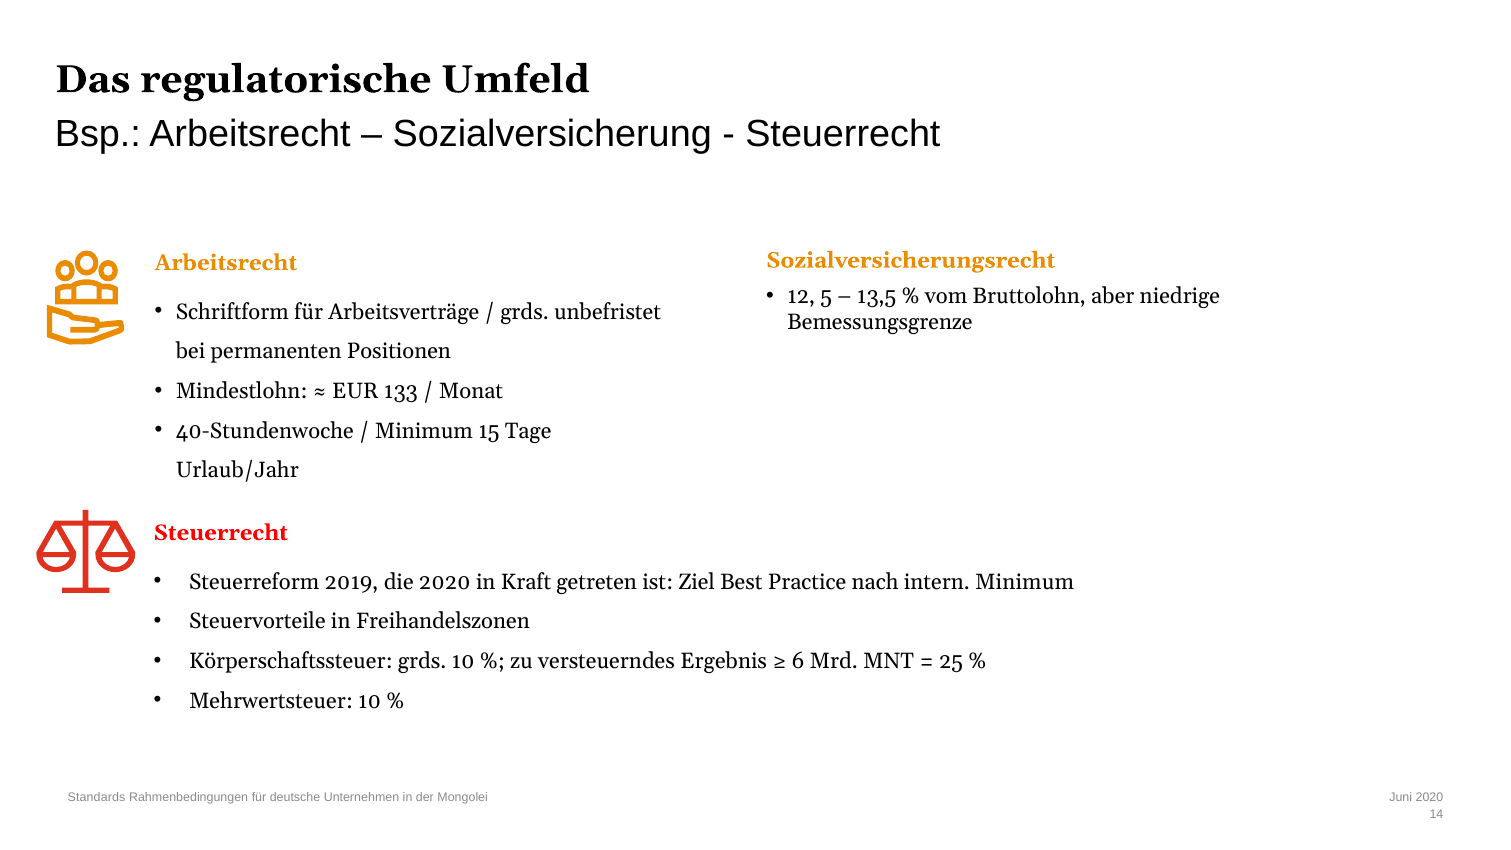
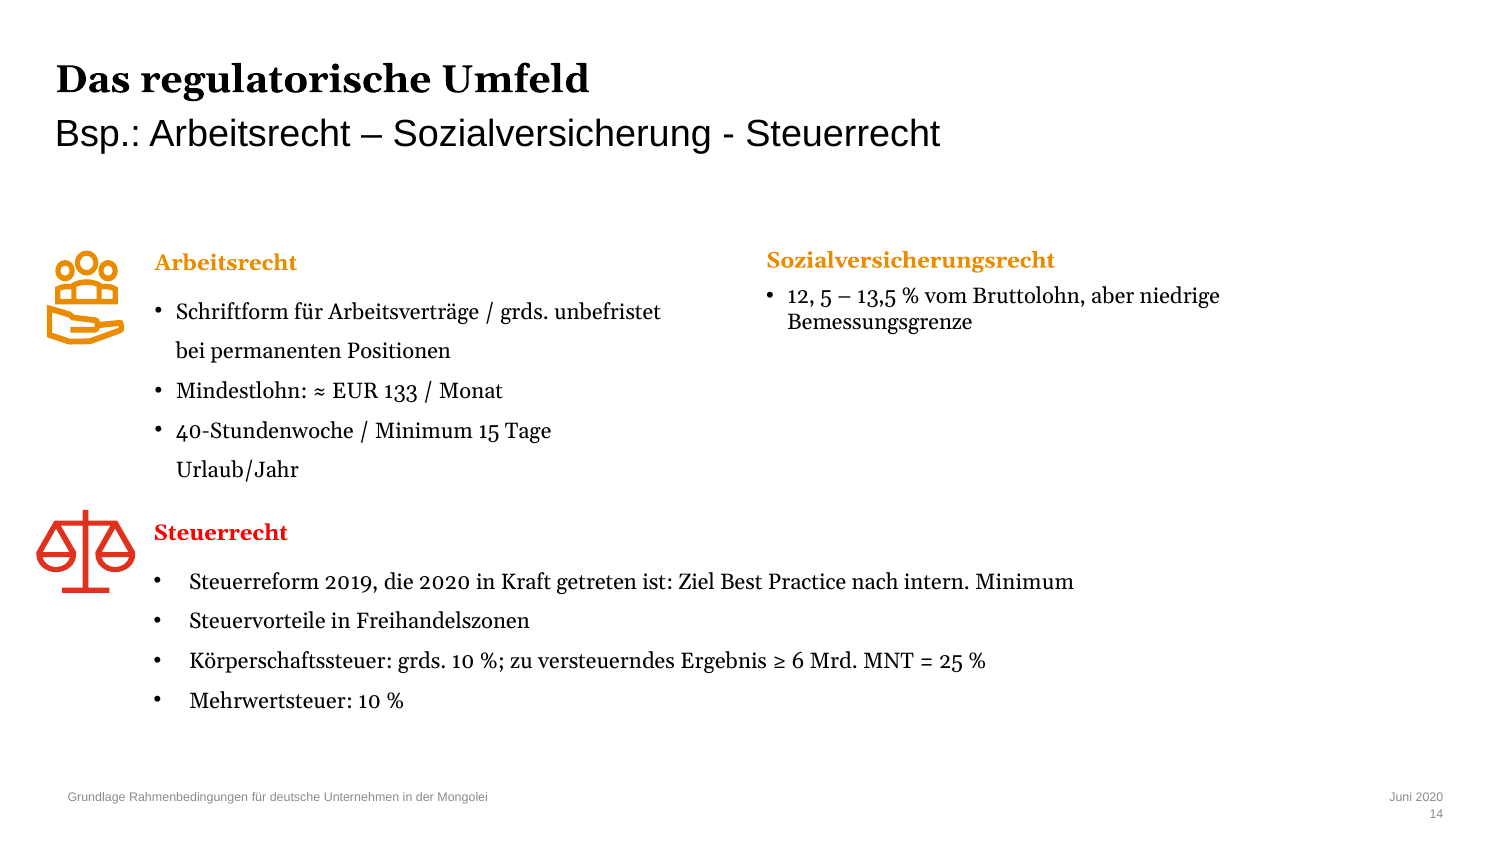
Standards: Standards -> Grundlage (97, 797)
